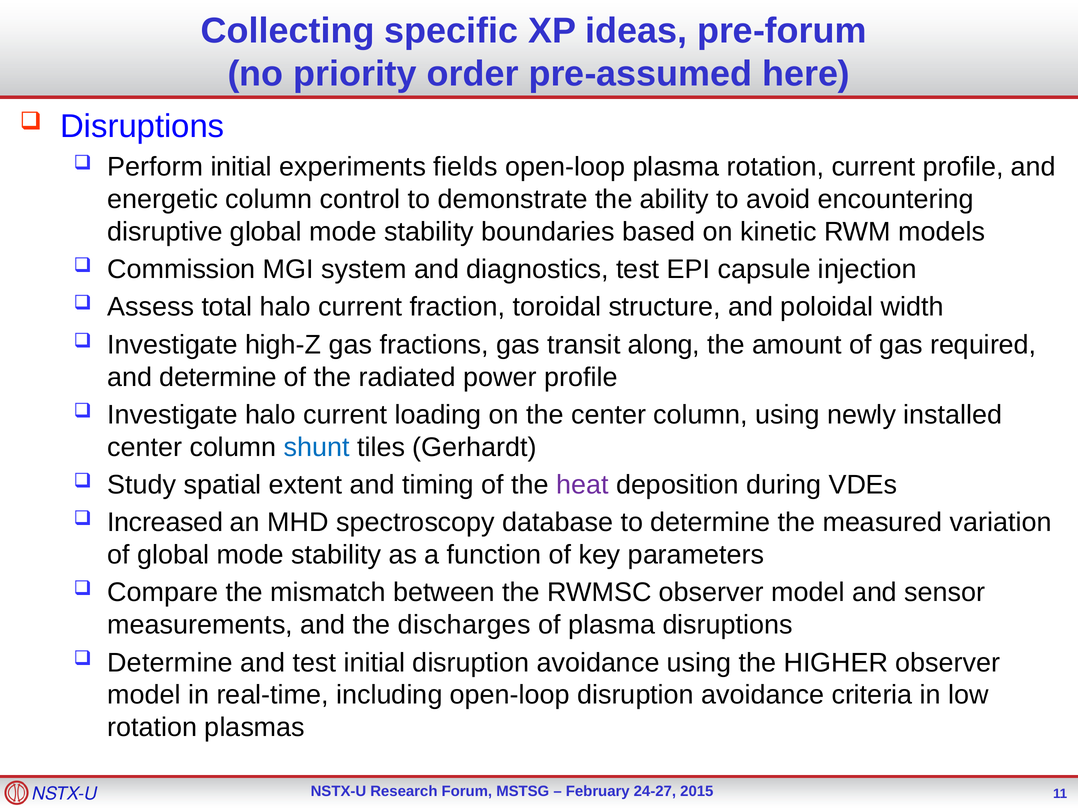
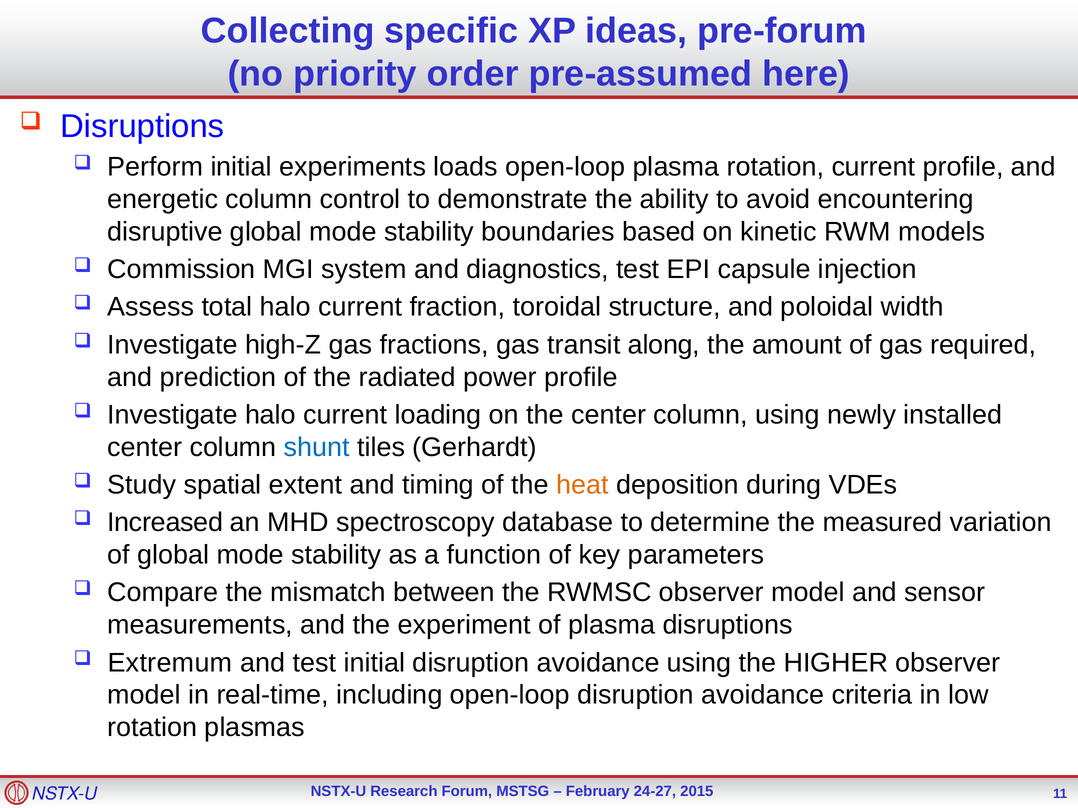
fields: fields -> loads (466, 167)
and determine: determine -> prediction (218, 377)
heat colour: purple -> orange (582, 485)
discharges: discharges -> experiment (464, 625)
Determine: Determine -> Extremum (170, 663)
